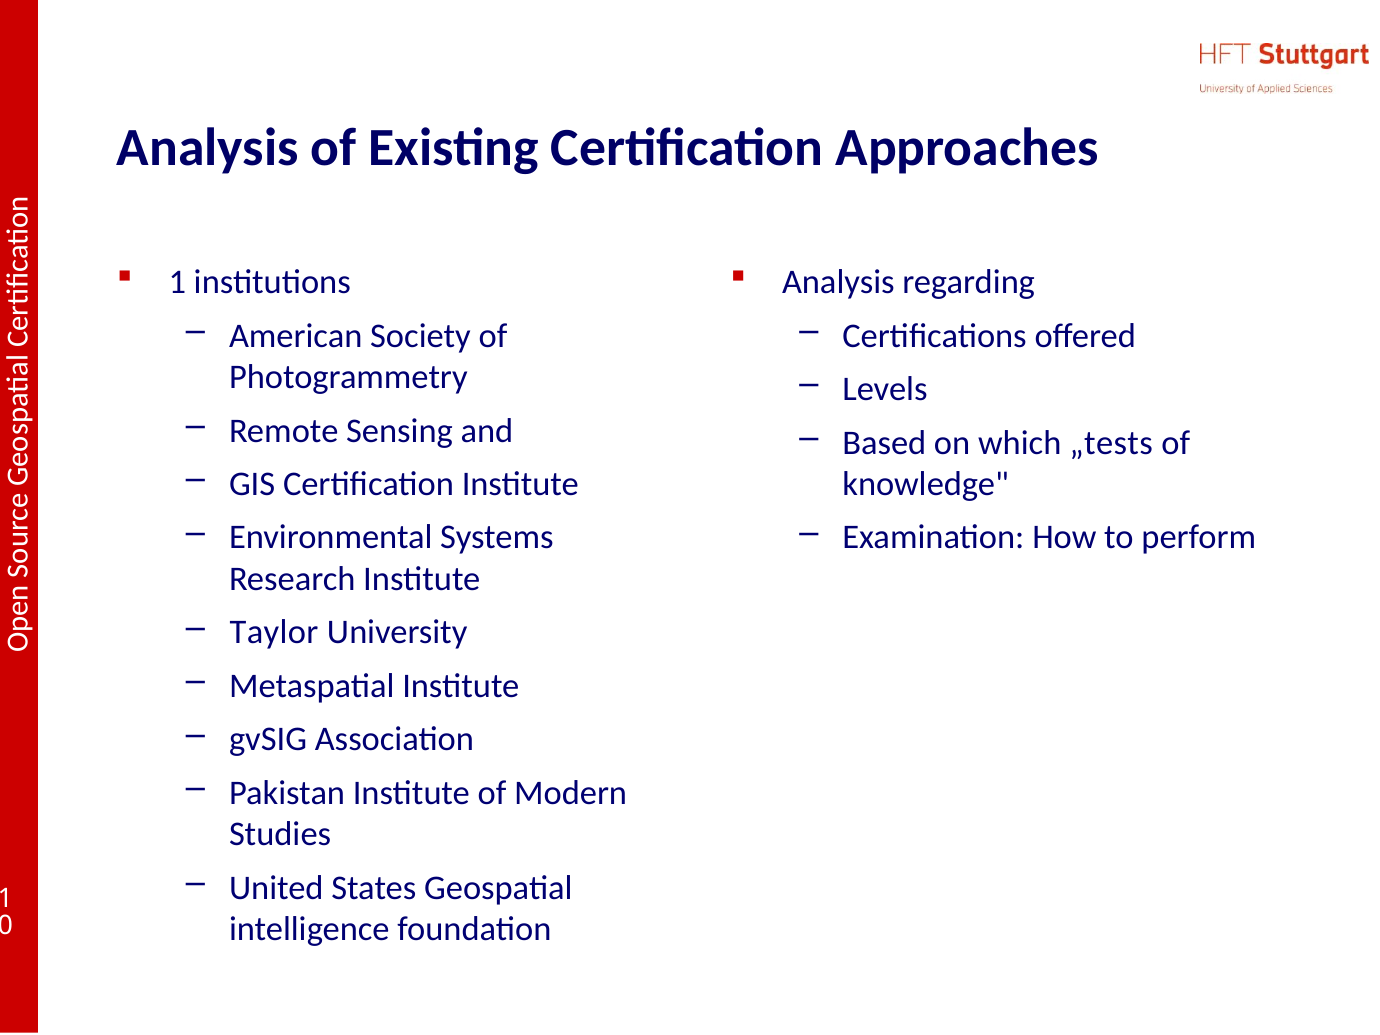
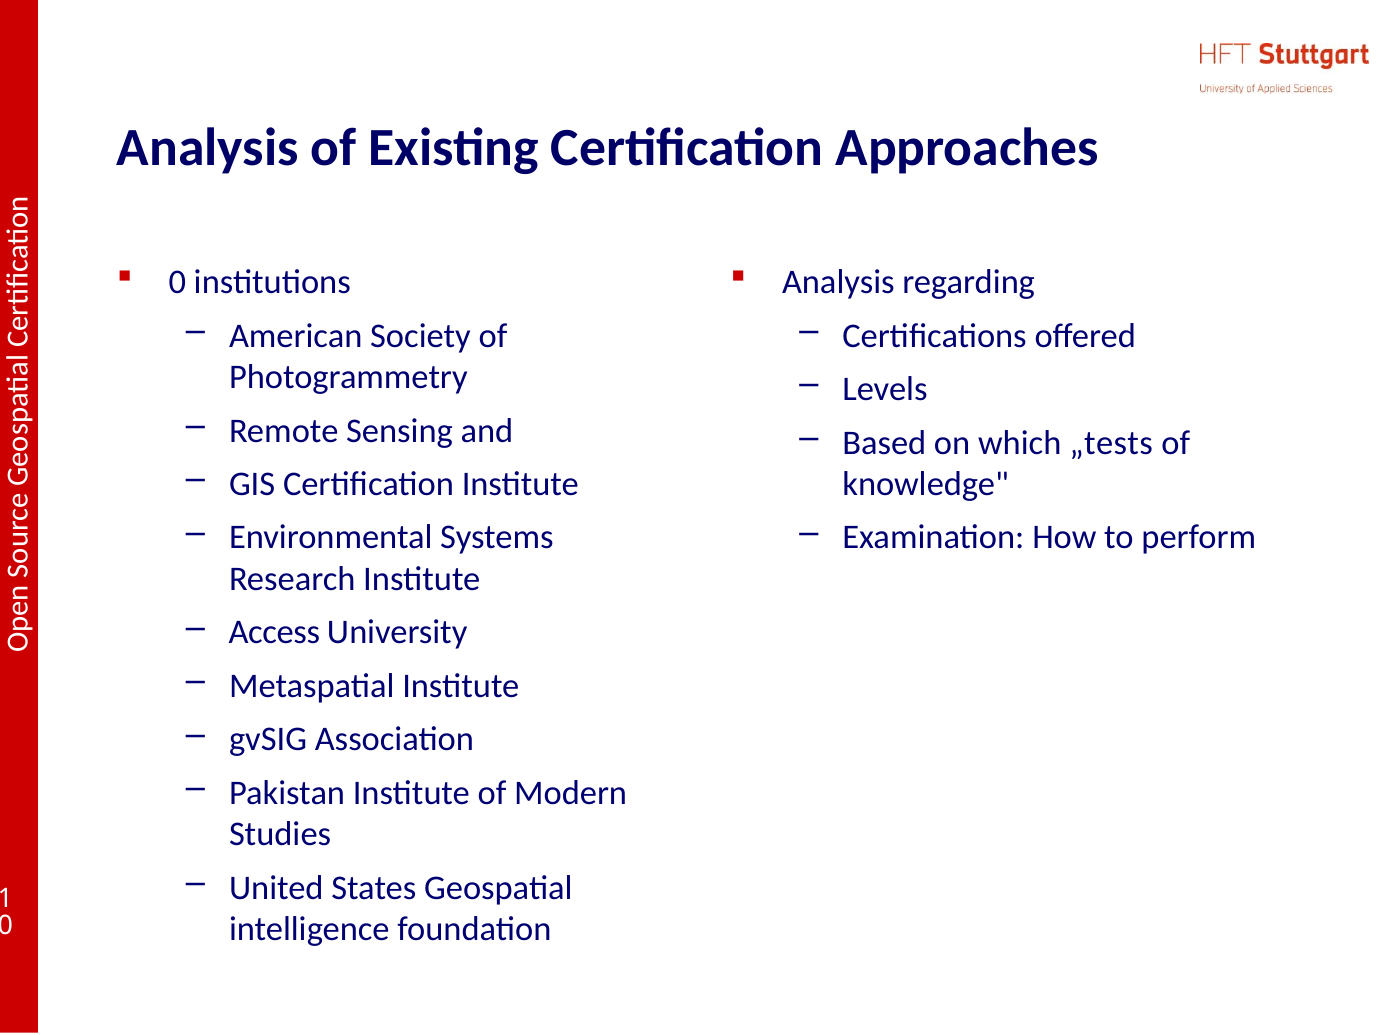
1: 1 -> 0 (177, 282)
Taylor: Taylor -> Access (274, 632)
